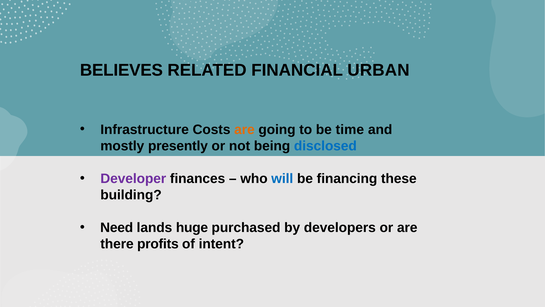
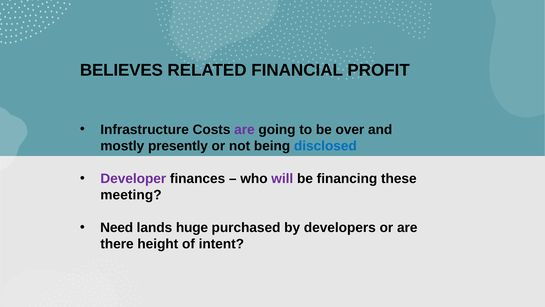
URBAN: URBAN -> PROFIT (379, 70)
are colour: orange -> purple (244, 129)
time: time -> over (350, 129)
will colour: blue -> purple (282, 178)
building: building -> meeting (131, 195)
profits: profits -> height (158, 244)
